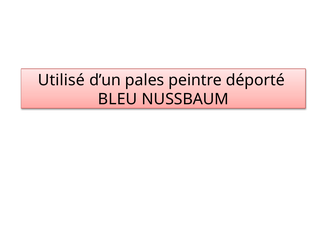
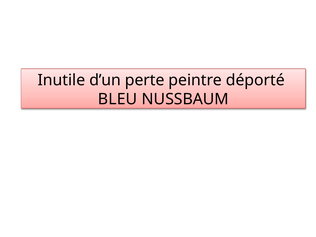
Utilisé: Utilisé -> Inutile (61, 80)
pales: pales -> perte (145, 80)
